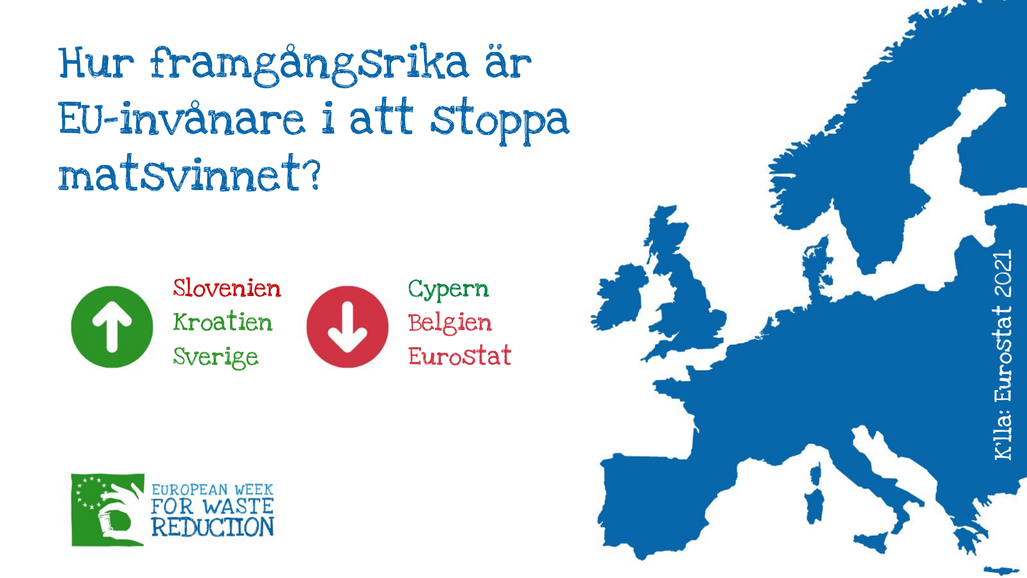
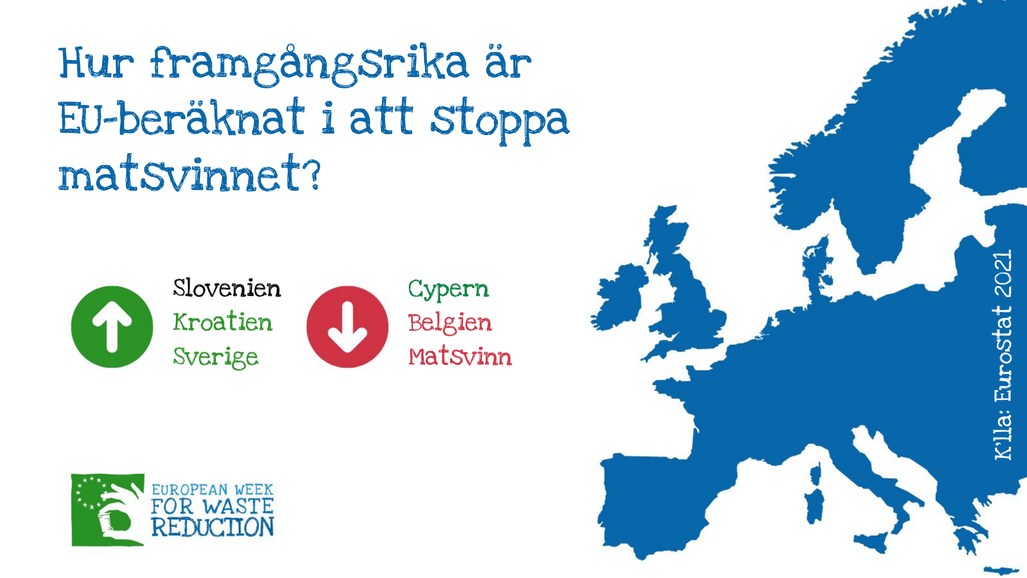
EU-invånare: EU-invånare -> EU-beräknat (183, 118)
Slovenien colour: red -> black (228, 287)
Eurostat: Eurostat -> Matsvinn (461, 356)
